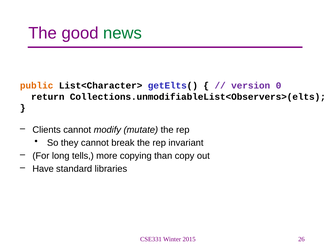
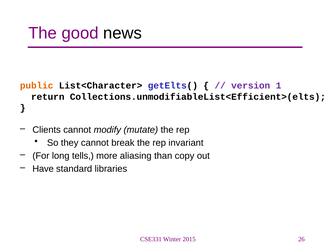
news colour: green -> black (123, 33)
0: 0 -> 1 (279, 86)
Collections.unmodifiableList<Observers>(elts: Collections.unmodifiableList<Observers>(elts -> Collections.unmodifiableList<Efficient>(elts (198, 97)
copying: copying -> aliasing (136, 156)
